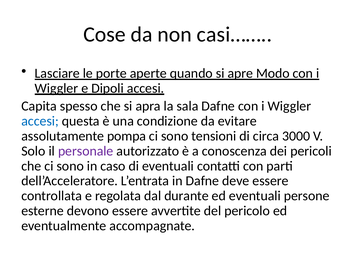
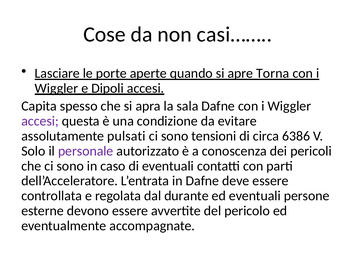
Modo: Modo -> Torna (273, 73)
accesi colour: blue -> purple (40, 121)
pompa: pompa -> pulsati (126, 136)
3000: 3000 -> 6386 (296, 136)
